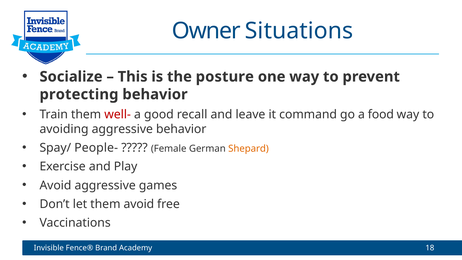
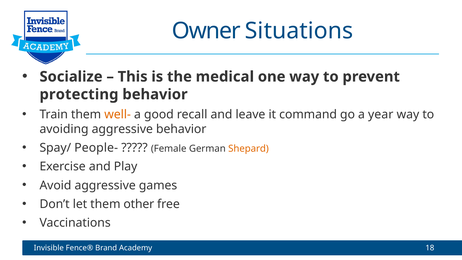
posture: posture -> medical (225, 77)
well- colour: red -> orange (118, 114)
food: food -> year (381, 114)
them avoid: avoid -> other (139, 204)
